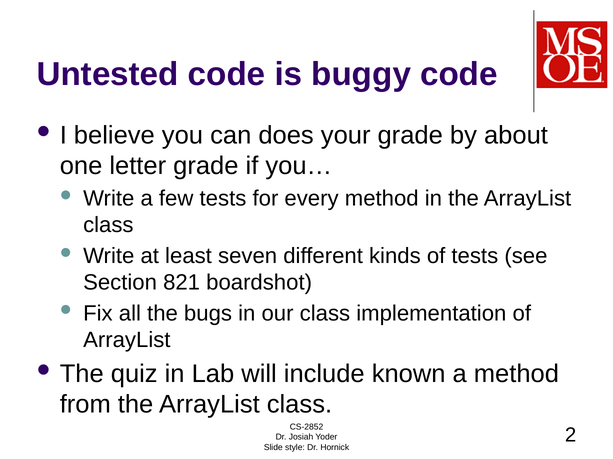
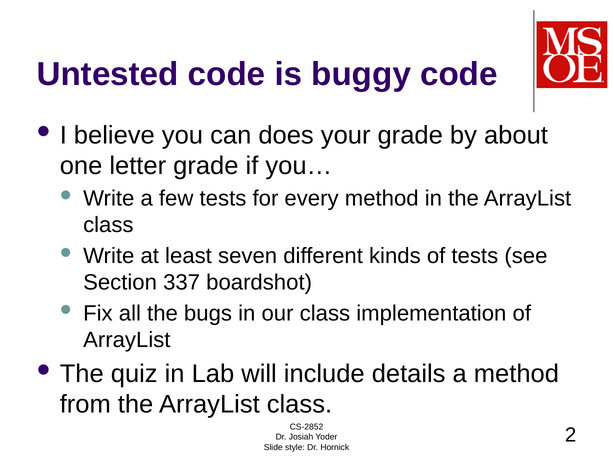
821: 821 -> 337 (182, 283)
known: known -> details (409, 374)
